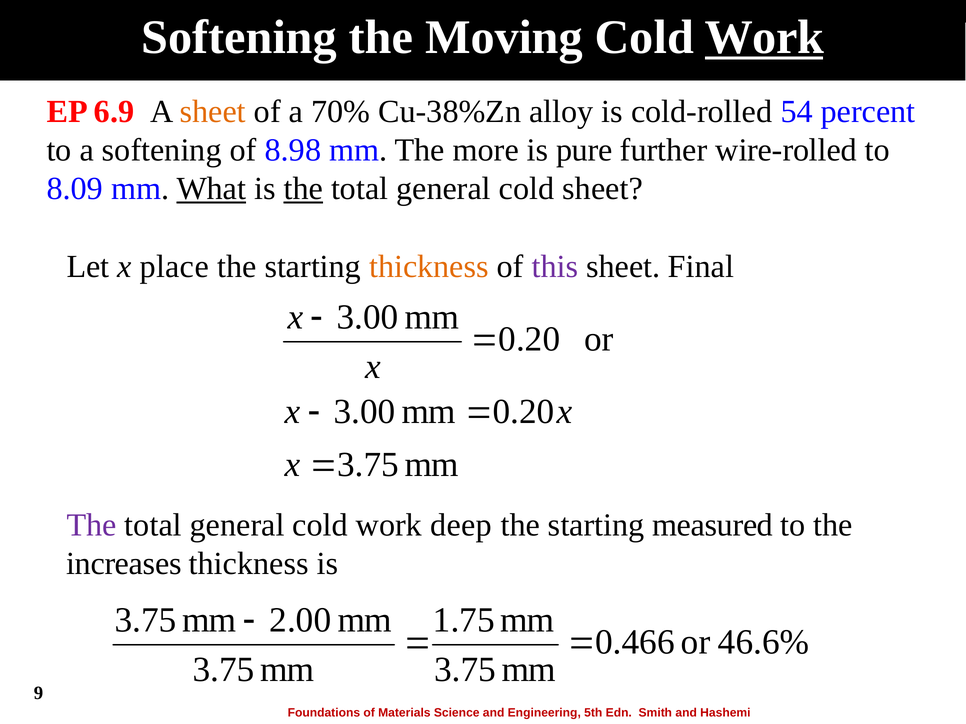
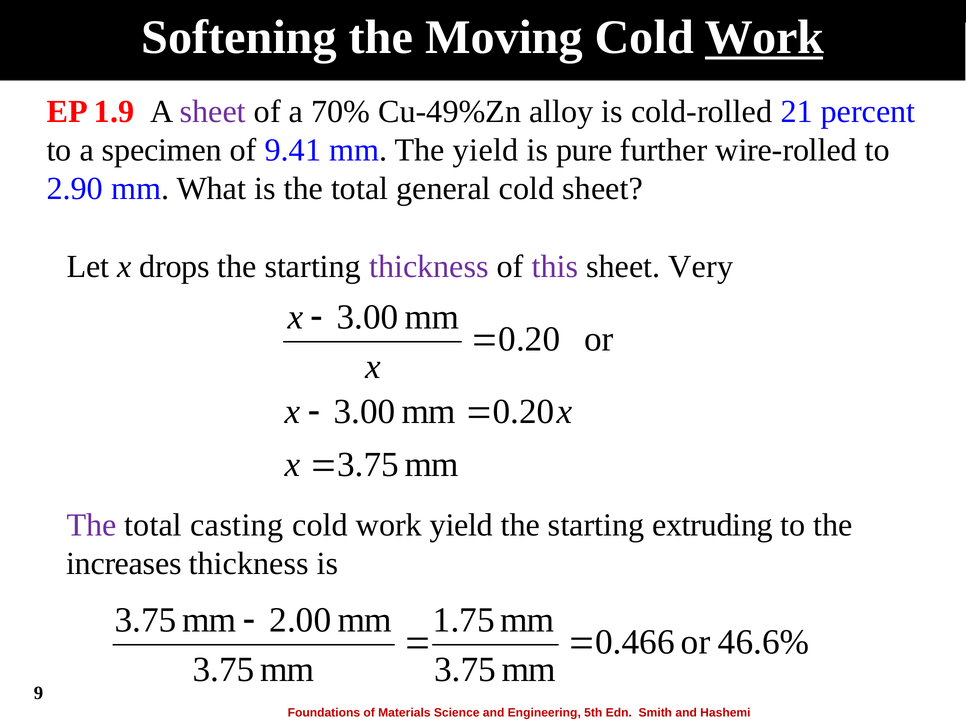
6.9: 6.9 -> 1.9 (114, 112)
sheet colour: orange -> purple (213, 112)
Cu-38%Zn: Cu-38%Zn -> Cu-49%Zn (450, 112)
54: 54 -> 21 (797, 112)
a softening: softening -> specimen (162, 150)
8.98: 8.98 -> 9.41 (293, 150)
The more: more -> yield (486, 150)
8.09: 8.09 -> 2.90 (75, 189)
What underline: present -> none (211, 189)
the underline: present -> none (303, 189)
place: place -> drops (175, 267)
thickness colour: orange -> purple (429, 267)
Final: Final -> Very (701, 267)
general: general -> casting (237, 525)
work deep: deep -> yield (461, 525)
measured: measured -> extruding (713, 525)
